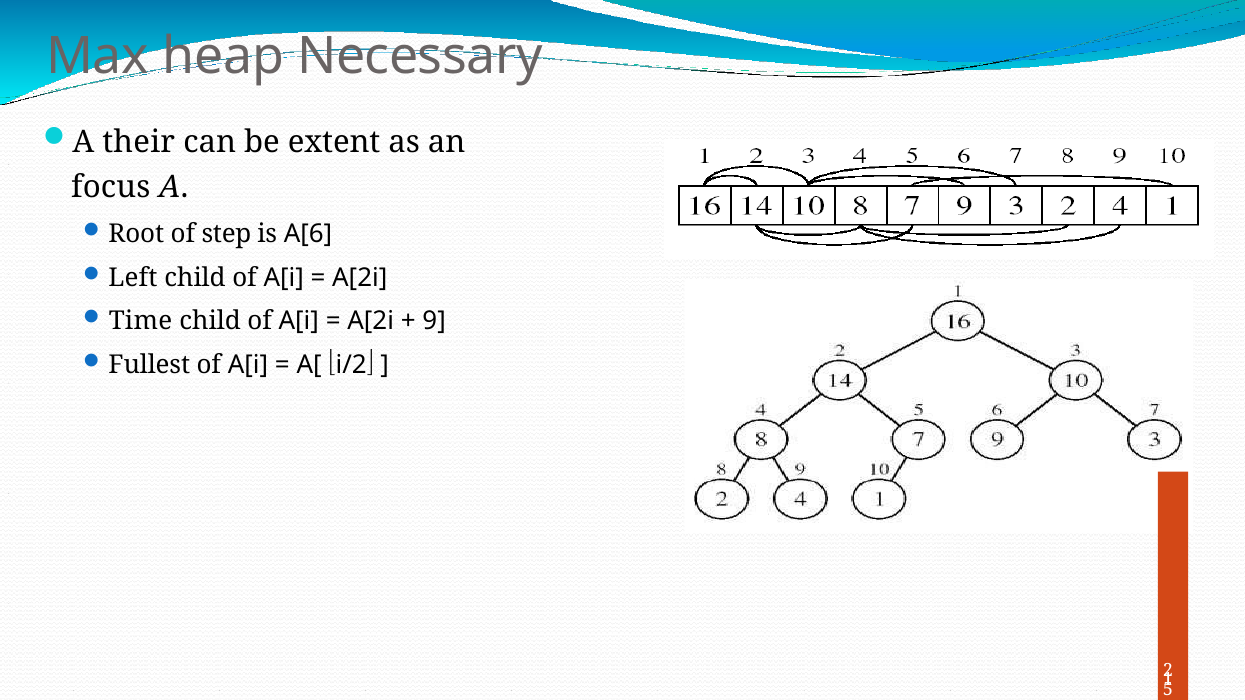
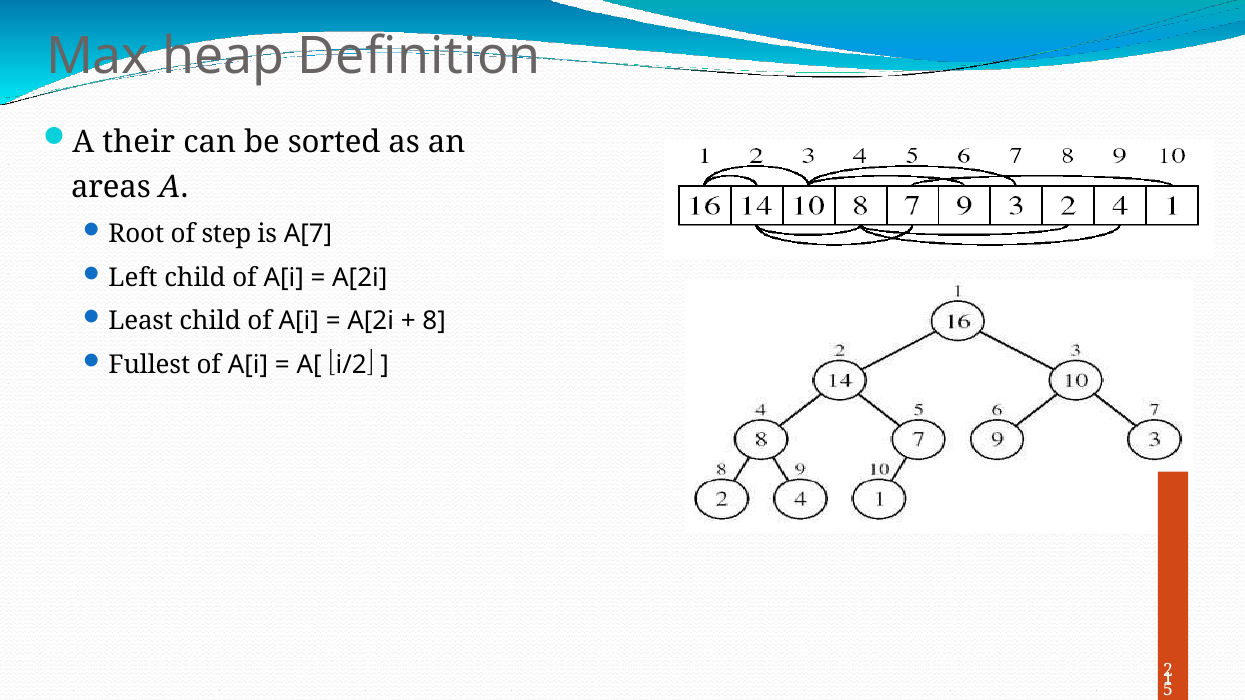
Necessary: Necessary -> Definition (419, 56)
extent: extent -> sorted (334, 142)
focus: focus -> areas (111, 187)
A[6: A[6 -> A[7 (308, 234)
Time: Time -> Least (141, 321)
9: 9 -> 8 (434, 321)
